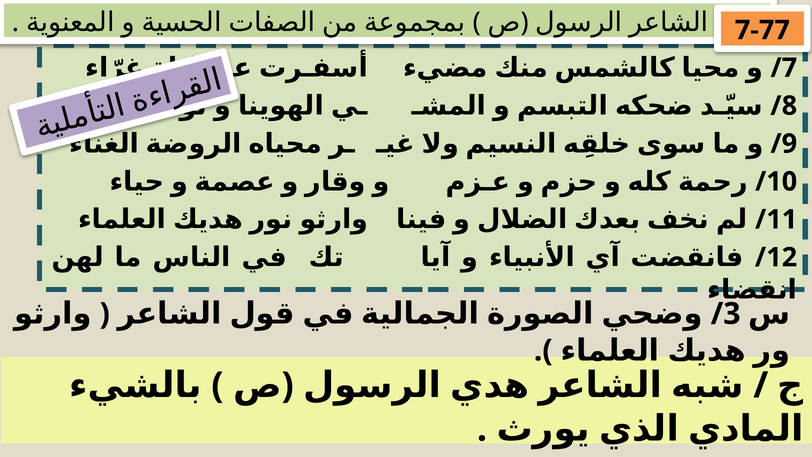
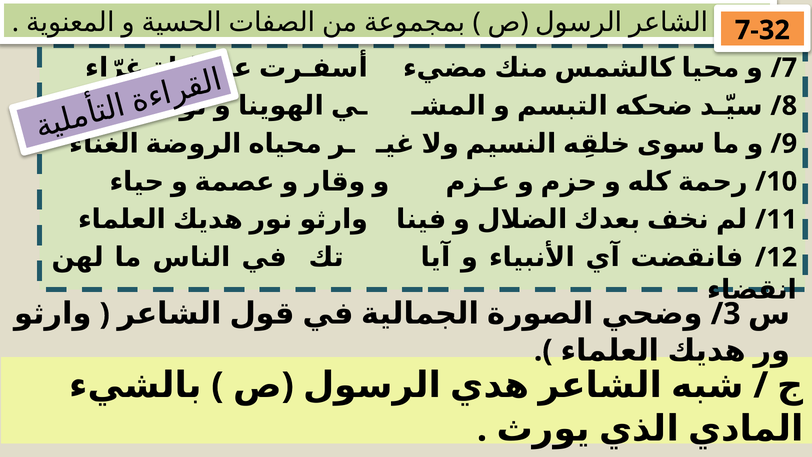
7-77: 7-77 -> 7-32 (762, 30)
